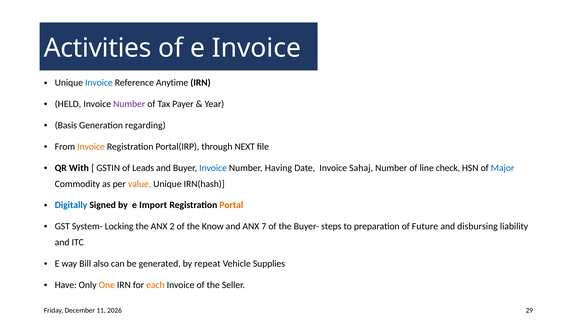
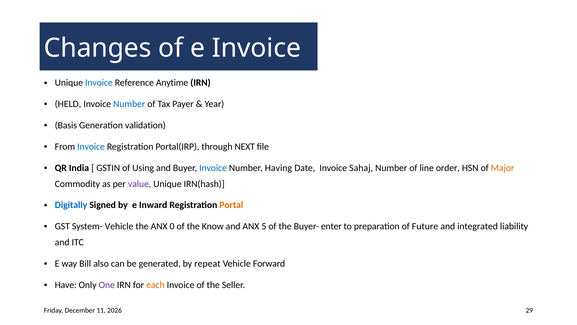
Activities: Activities -> Changes (98, 48)
Number colour: purple -> blue (129, 104)
regarding: regarding -> validation (145, 125)
Invoice colour: orange -> blue (91, 146)
With: With -> India (79, 168)
Leads: Leads -> Using (143, 168)
check: check -> order (448, 168)
Major colour: blue -> orange (503, 168)
value colour: orange -> purple (140, 184)
Import: Import -> Inward (153, 205)
System- Locking: Locking -> Vehicle (119, 226)
2: 2 -> 0 (172, 226)
7: 7 -> 5 (264, 226)
steps: steps -> enter (331, 226)
disbursing: disbursing -> integrated (478, 226)
Supplies: Supplies -> Forward (269, 263)
One colour: orange -> purple (107, 285)
